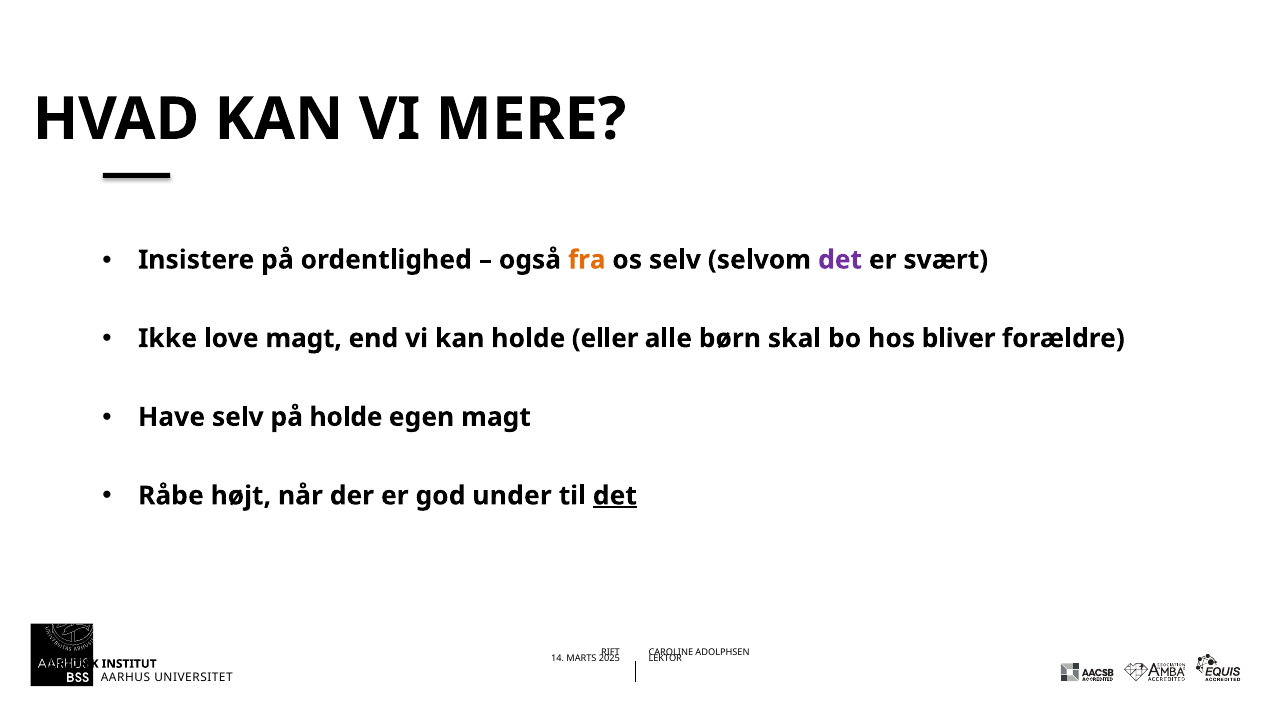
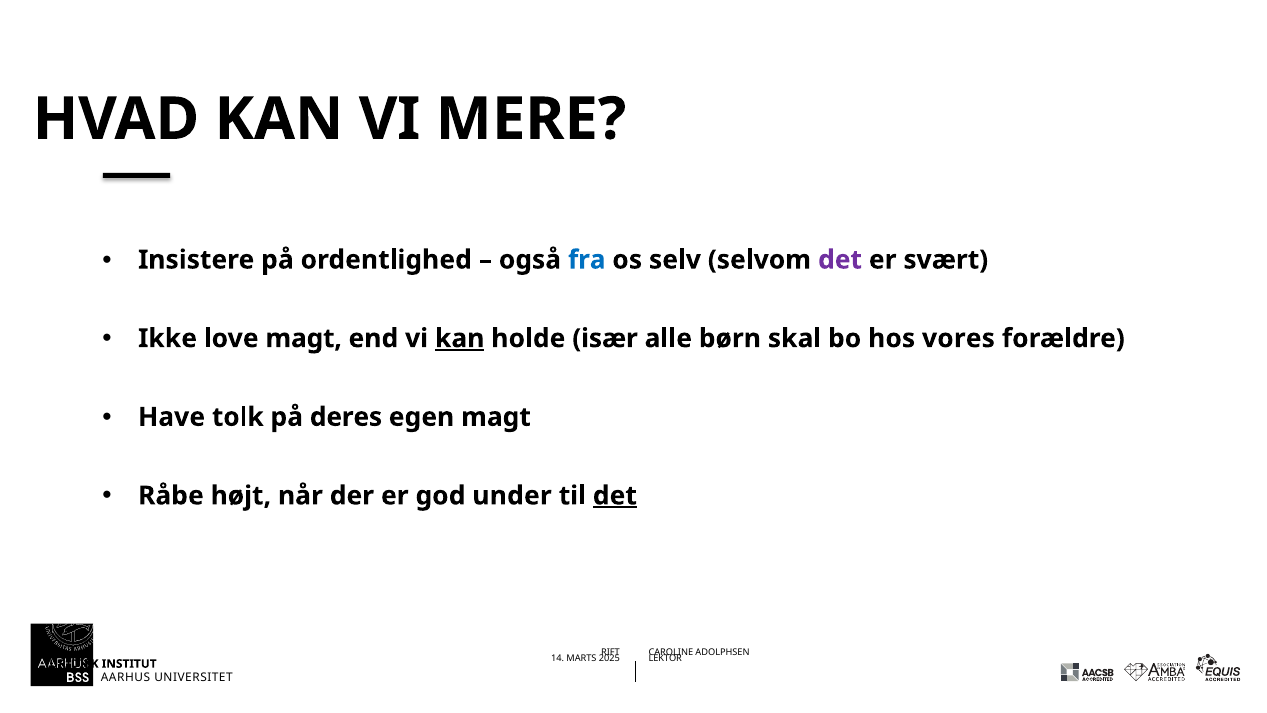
fra colour: orange -> blue (587, 260)
kan underline: none -> present (460, 338)
eller: eller -> især (605, 338)
bliver: bliver -> vores (958, 338)
Have selv: selv -> tolk (238, 417)
på holde: holde -> deres (346, 417)
